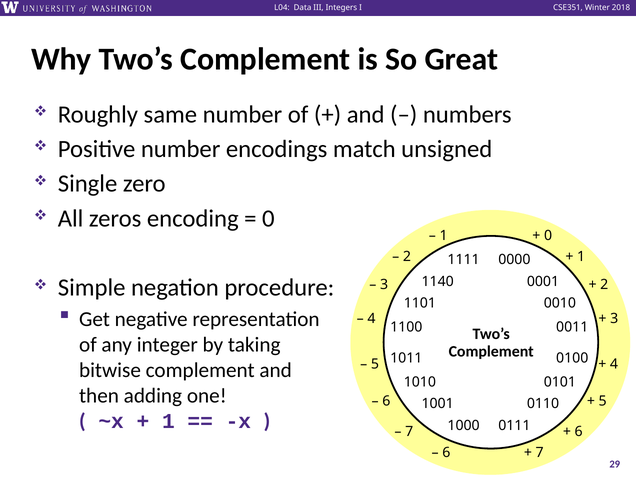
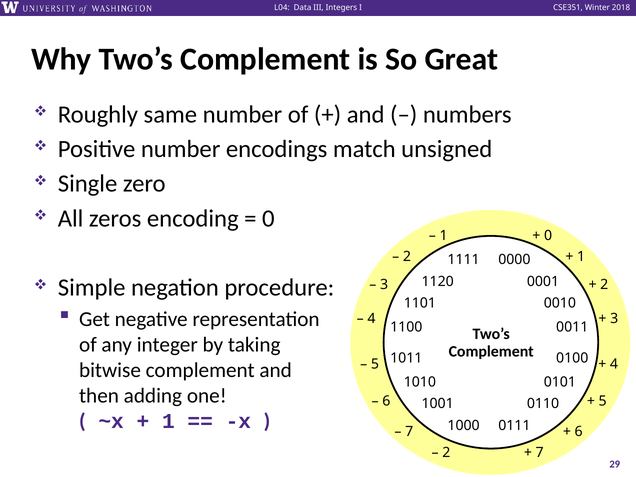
1140: 1140 -> 1120 (438, 281)
6: 6 -> 2 (446, 453)
